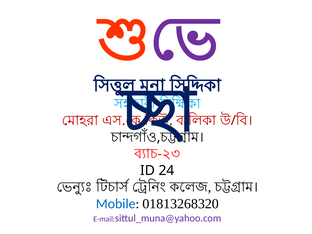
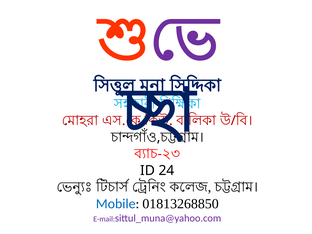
01813268320: 01813268320 -> 01813268850 (181, 204)
